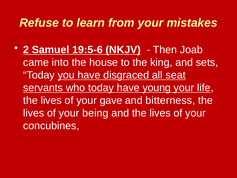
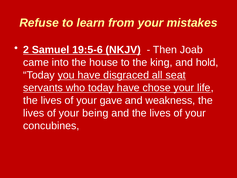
sets: sets -> hold (207, 62)
young: young -> chose (157, 88)
bitterness: bitterness -> weakness (170, 100)
